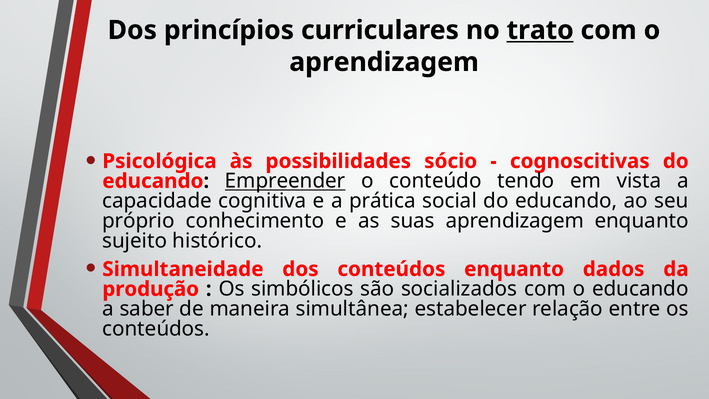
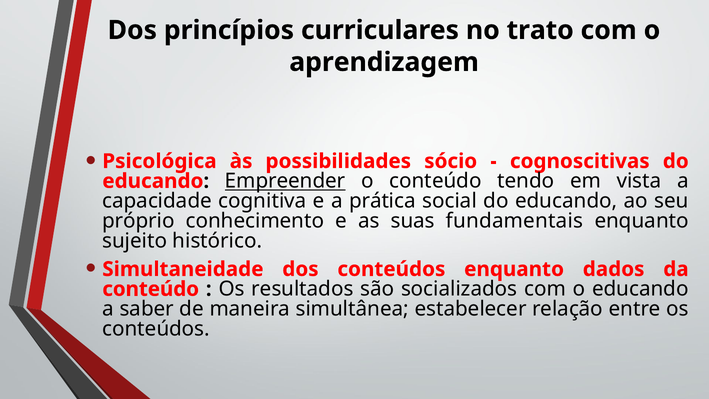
trato underline: present -> none (540, 30)
suas aprendizagem: aprendizagem -> fundamentais (515, 221)
produção: produção -> conteúdo (151, 289)
simbólicos: simbólicos -> resultados (302, 289)
